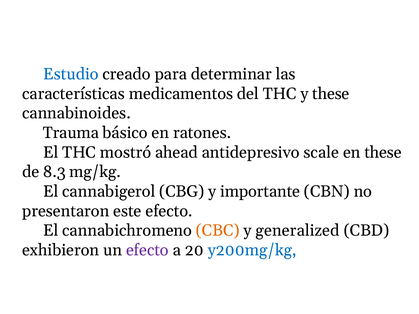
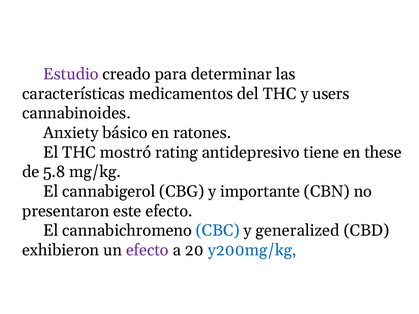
Estudio colour: blue -> purple (71, 74)
y these: these -> users (331, 94)
Trauma: Trauma -> Anxiety (71, 133)
ahead: ahead -> rating (176, 152)
scale: scale -> tiene (321, 152)
8.3: 8.3 -> 5.8 (54, 172)
CBC colour: orange -> blue (218, 231)
